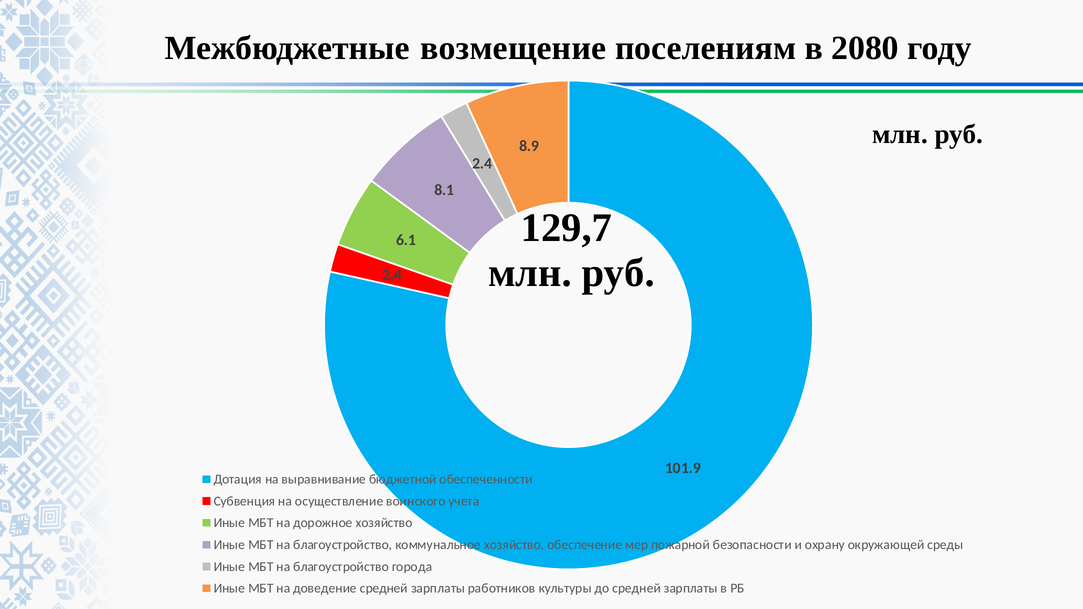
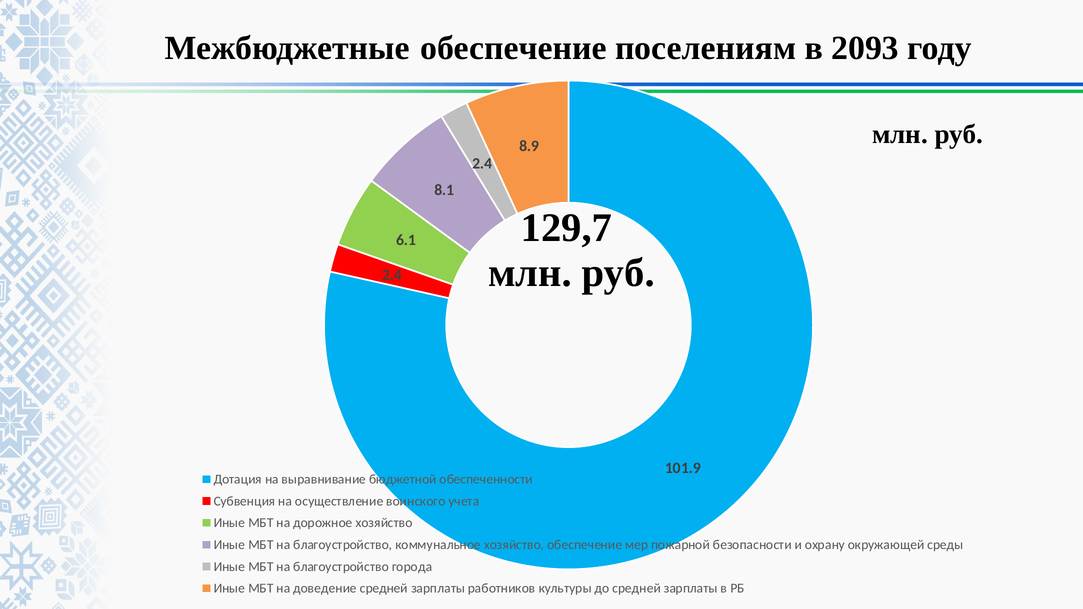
Межбюджетные возмещение: возмещение -> обеспечение (513, 48)
2080: 2080 -> 2093 (865, 48)
